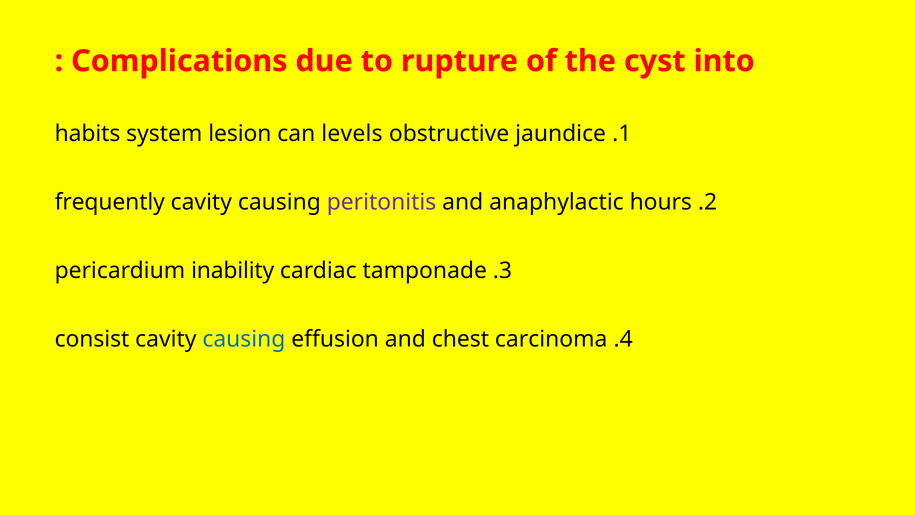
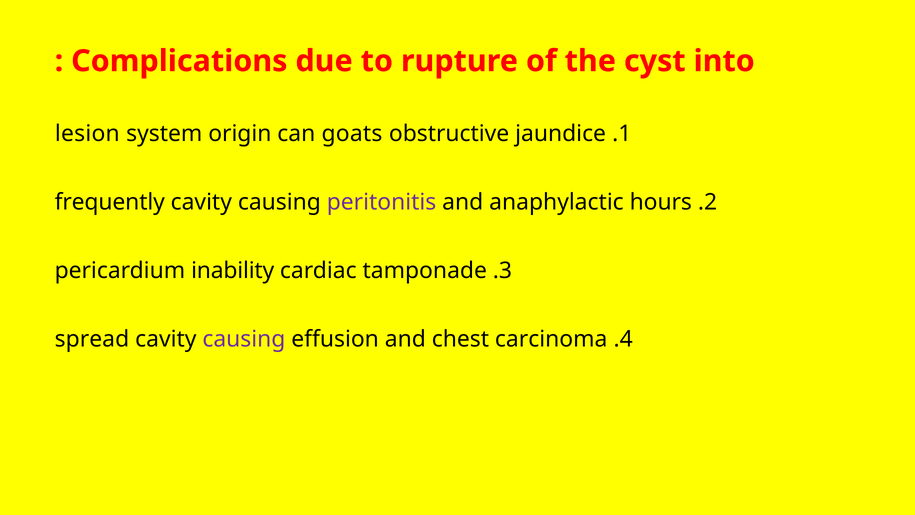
habits: habits -> lesion (87, 134)
lesion: lesion -> origin (240, 134)
levels: levels -> goats (352, 134)
consist: consist -> spread (92, 339)
causing colour: blue -> purple (244, 339)
